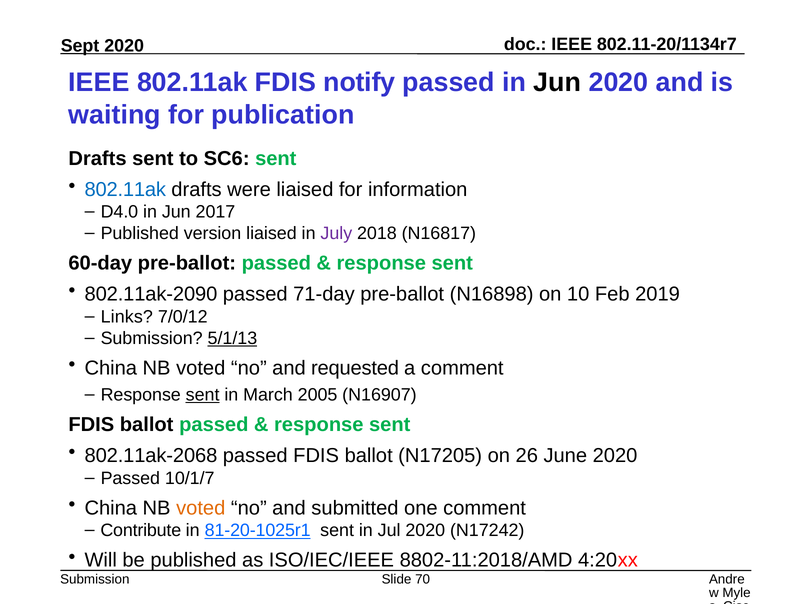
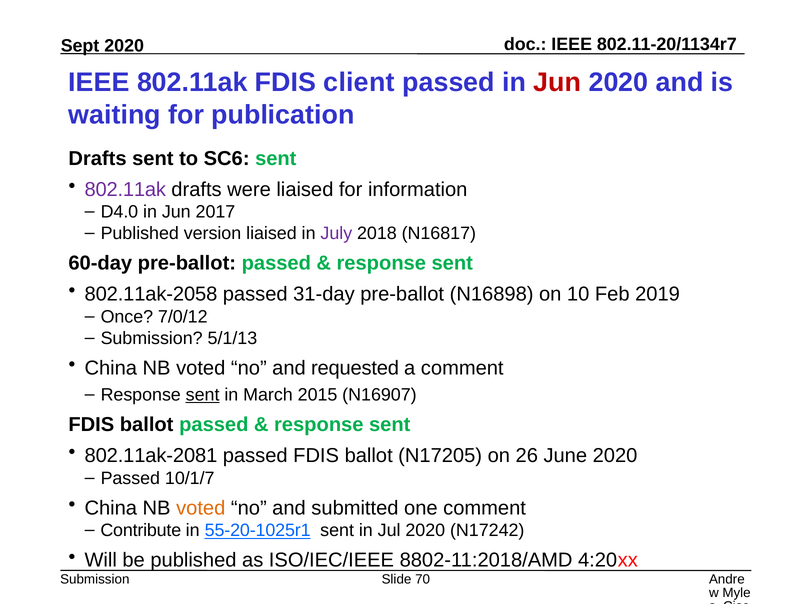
notify: notify -> client (359, 82)
Jun colour: black -> red (557, 82)
802.11ak colour: blue -> purple (125, 189)
802.11ak-2090: 802.11ak-2090 -> 802.11ak-2058 (151, 294)
71-day: 71-day -> 31-day (324, 294)
Links: Links -> Once (127, 317)
5/1/13 underline: present -> none (232, 338)
2005: 2005 -> 2015 (318, 395)
802.11ak-2068: 802.11ak-2068 -> 802.11ak-2081 (151, 455)
81-20-1025r1: 81-20-1025r1 -> 55-20-1025r1 (258, 530)
